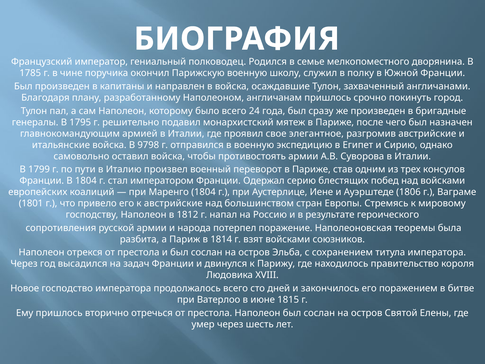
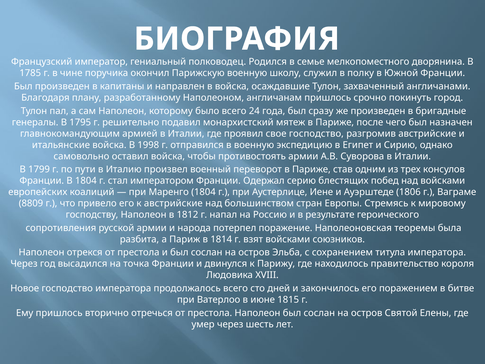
свое элегантное: элегантное -> господство (316, 133)
9798: 9798 -> 1998 (148, 145)
1801: 1801 -> 8809 (31, 203)
задач: задач -> точка (136, 264)
